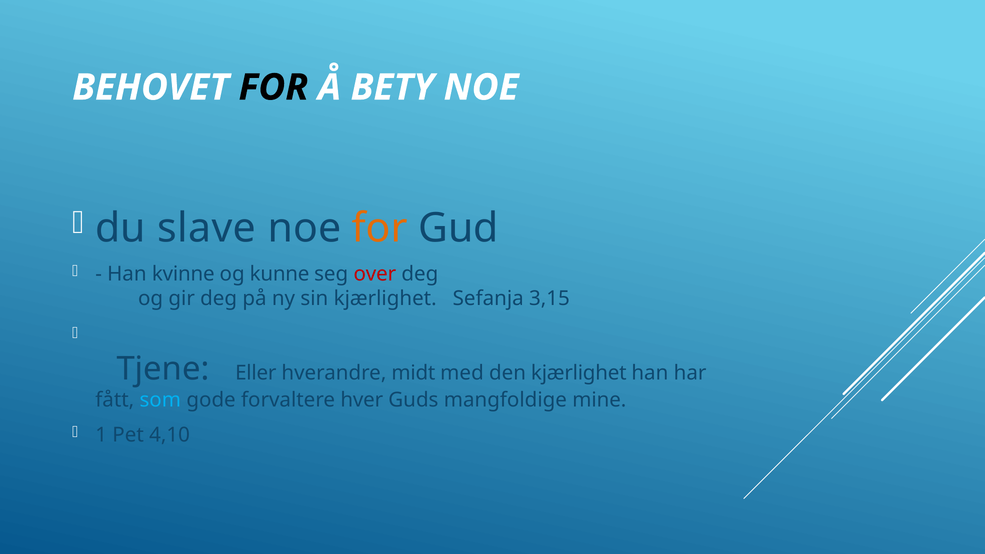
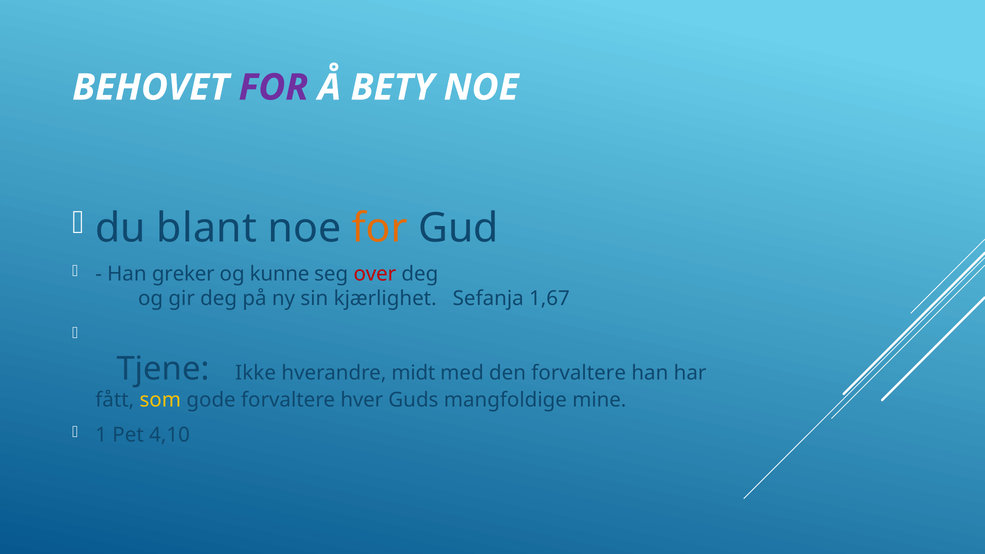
FOR colour: black -> purple (273, 87)
slave: slave -> blant (207, 228)
kvinne: kvinne -> greker (183, 274)
3,15: 3,15 -> 1,67 (549, 298)
Eller: Eller -> Ikke (256, 373)
den kjærlighet: kjærlighet -> forvaltere (579, 373)
som colour: light blue -> yellow (160, 400)
